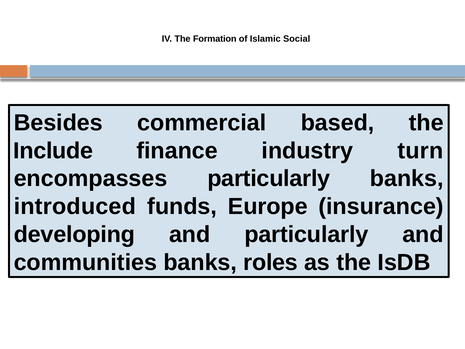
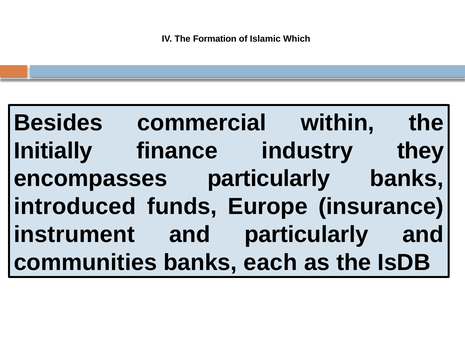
Social: Social -> Which (297, 39)
based: based -> within (338, 123)
Include: Include -> Initially (53, 151)
turn: turn -> they (421, 151)
developing: developing -> instrument (74, 234)
roles: roles -> each (270, 262)
